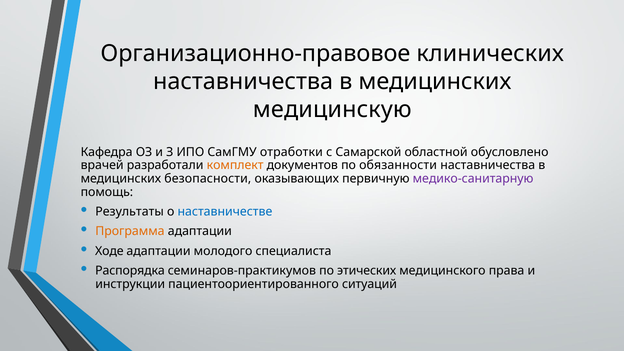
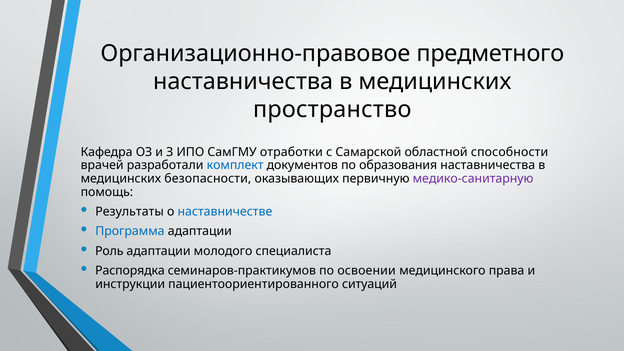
клинических: клинических -> предметного (490, 53)
медицинскую: медицинскую -> пространство (332, 110)
обусловлено: обусловлено -> способности (510, 152)
комплект colour: orange -> blue (235, 165)
обязанности: обязанности -> образования (398, 165)
Программа colour: orange -> blue (130, 231)
Ходе: Ходе -> Роль (109, 251)
этических: этических -> освоении (367, 271)
